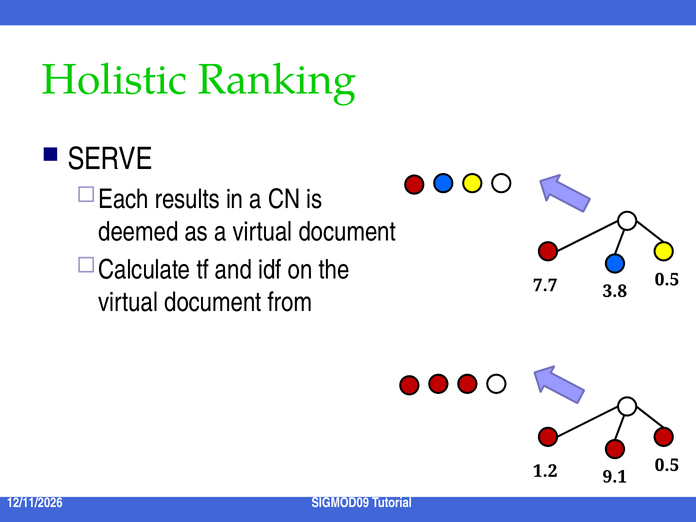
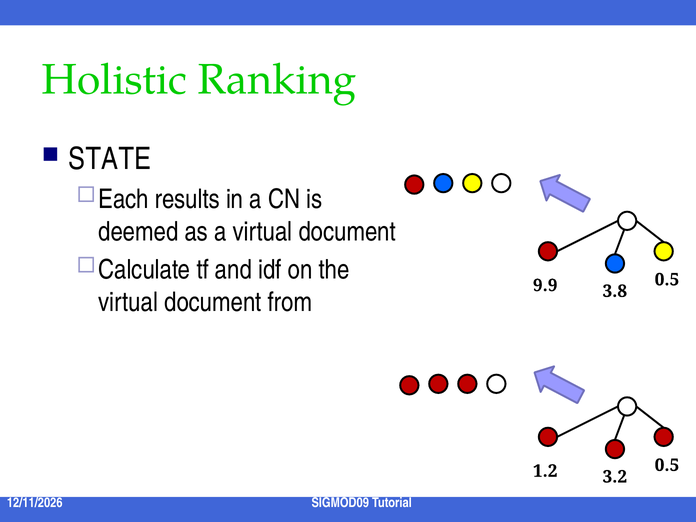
SERVE: SERVE -> STATE (110, 159)
7.7: 7.7 -> 9.9 (545, 285)
9.1: 9.1 -> 3.2 (615, 477)
